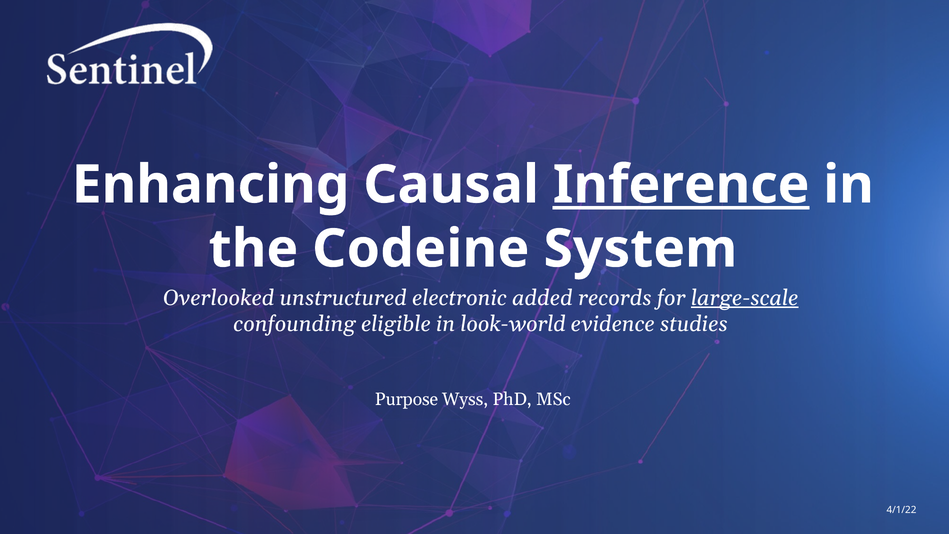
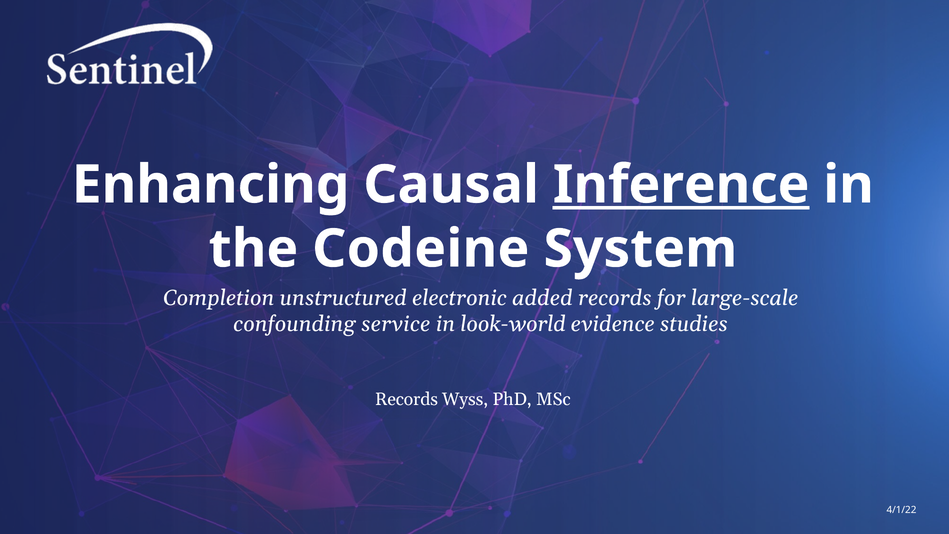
Overlooked: Overlooked -> Completion (219, 298)
large-scale underline: present -> none (745, 298)
eligible: eligible -> service (396, 324)
Purpose: Purpose -> Records (407, 399)
